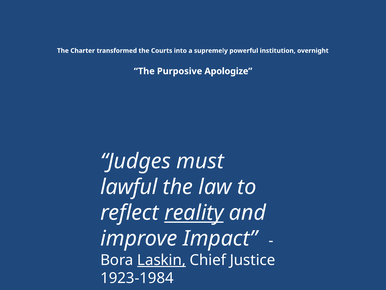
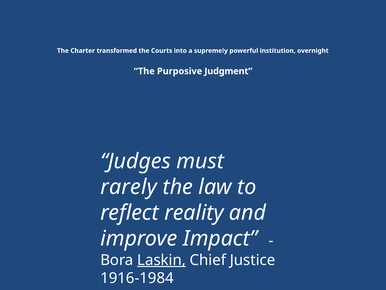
Apologize: Apologize -> Judgment (228, 71)
lawful: lawful -> rarely (129, 187)
reality underline: present -> none (194, 212)
1923-1984: 1923-1984 -> 1916-1984 (137, 278)
